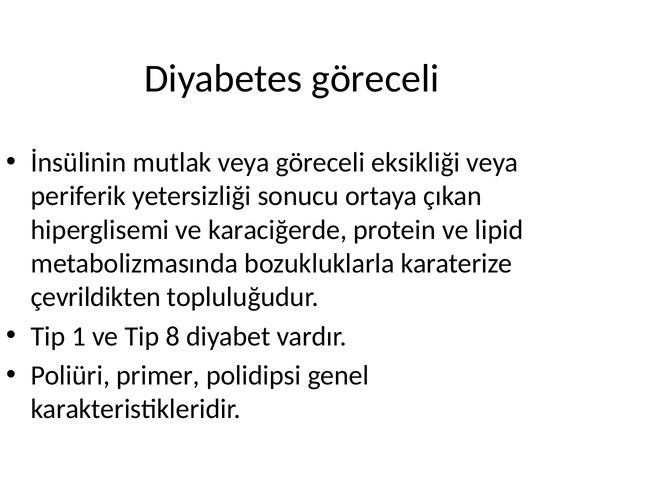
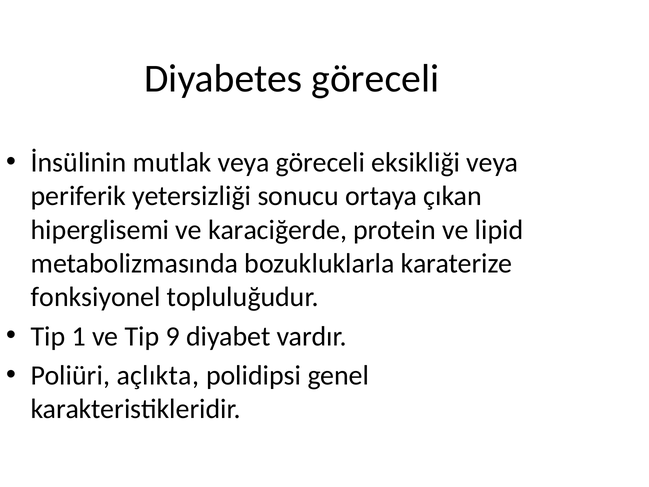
çevrildikten: çevrildikten -> fonksiyonel (96, 297)
8: 8 -> 9 (173, 336)
primer: primer -> açlıkta (158, 375)
